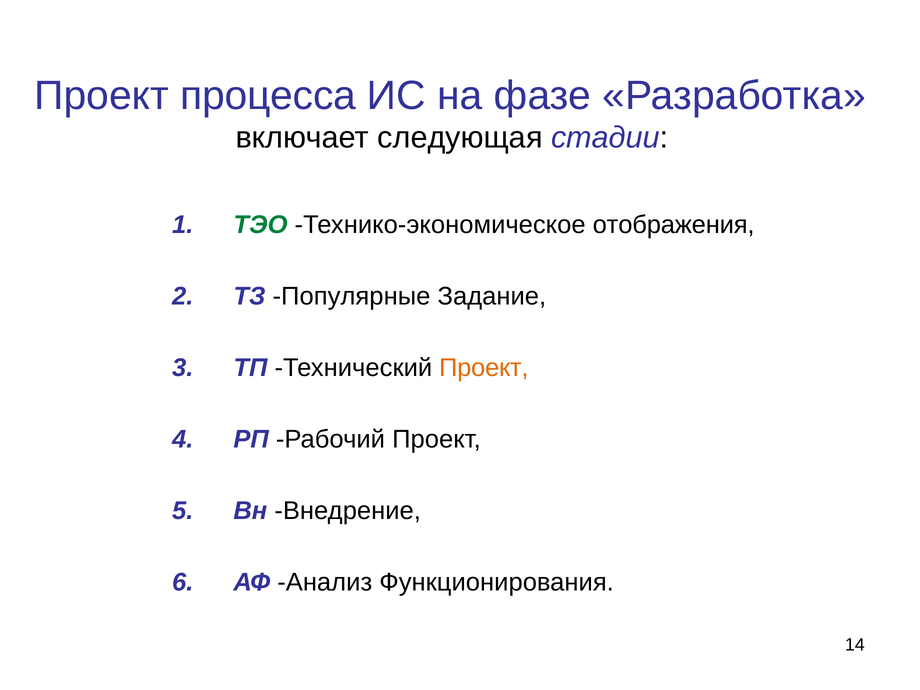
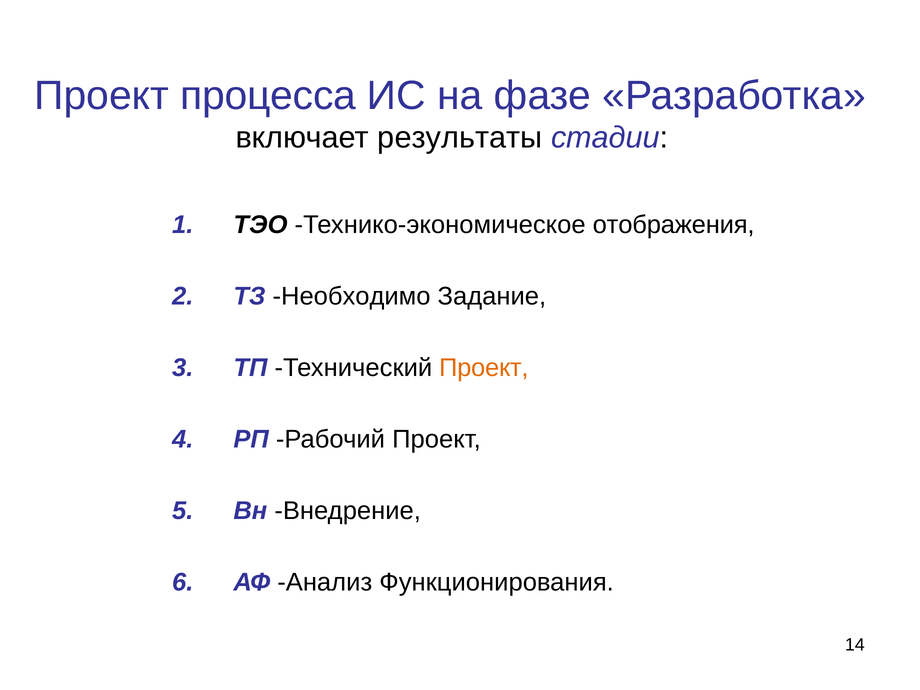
следующая: следующая -> результаты (460, 138)
ТЭО colour: green -> black (260, 225)
Популярные: Популярные -> Необходимо (352, 296)
